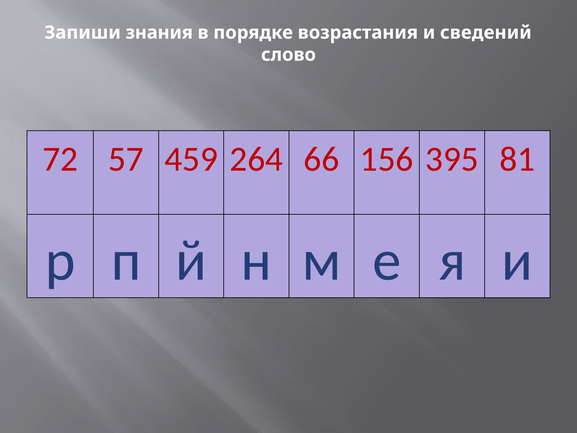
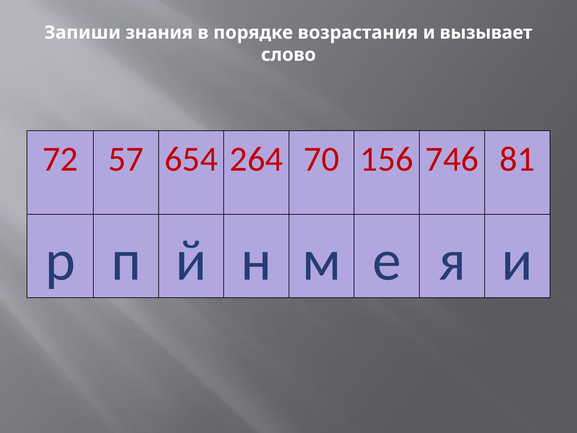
сведений: сведений -> вызывает (486, 33)
459: 459 -> 654 (191, 159)
66: 66 -> 70 (321, 159)
395: 395 -> 746 (452, 159)
